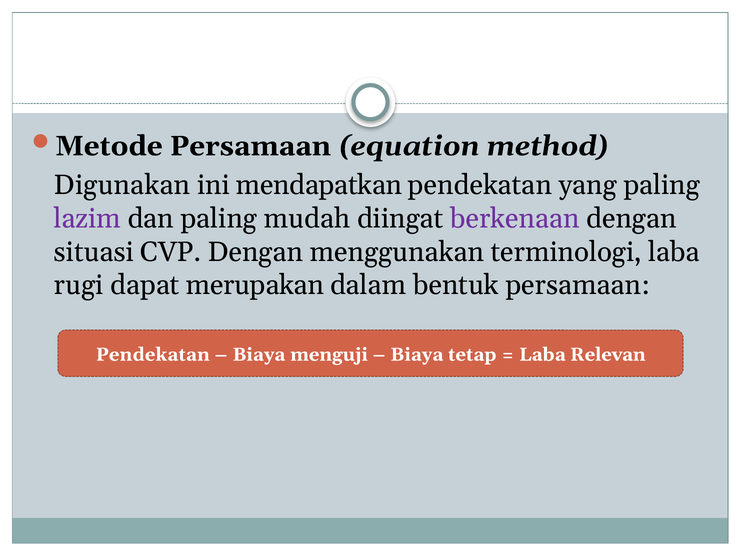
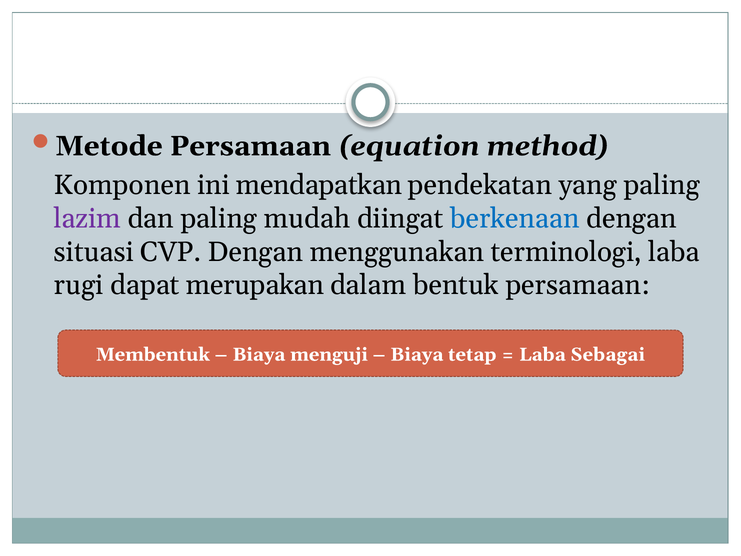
Digunakan: Digunakan -> Komponen (122, 185)
berkenaan colour: purple -> blue (515, 218)
Pendekatan: Pendekatan -> Membentuk (153, 354)
Relevan: Relevan -> Sebagai (608, 354)
